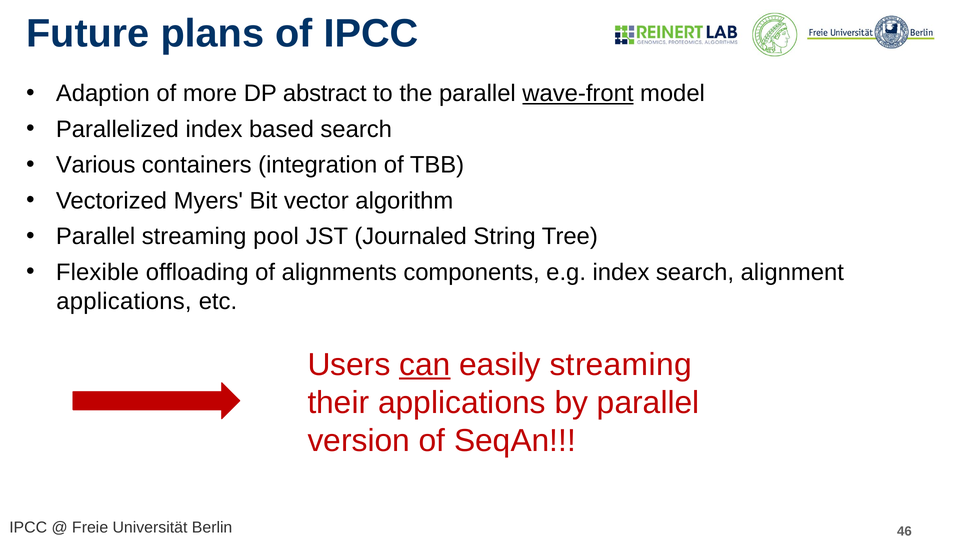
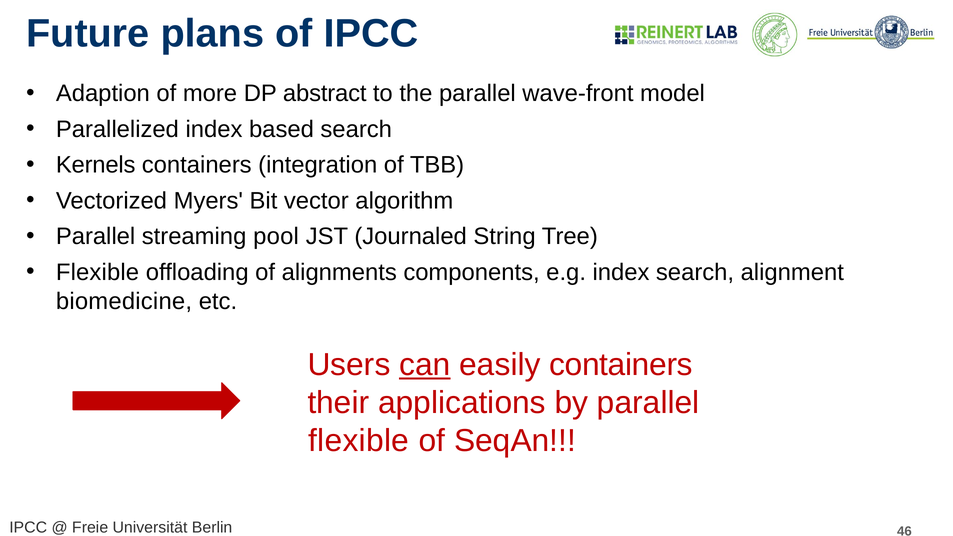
wave-front underline: present -> none (578, 94)
Various: Various -> Kernels (96, 165)
applications: applications -> biomedicine (124, 301)
easily streaming: streaming -> containers (621, 365)
version: version -> flexible (359, 441)
